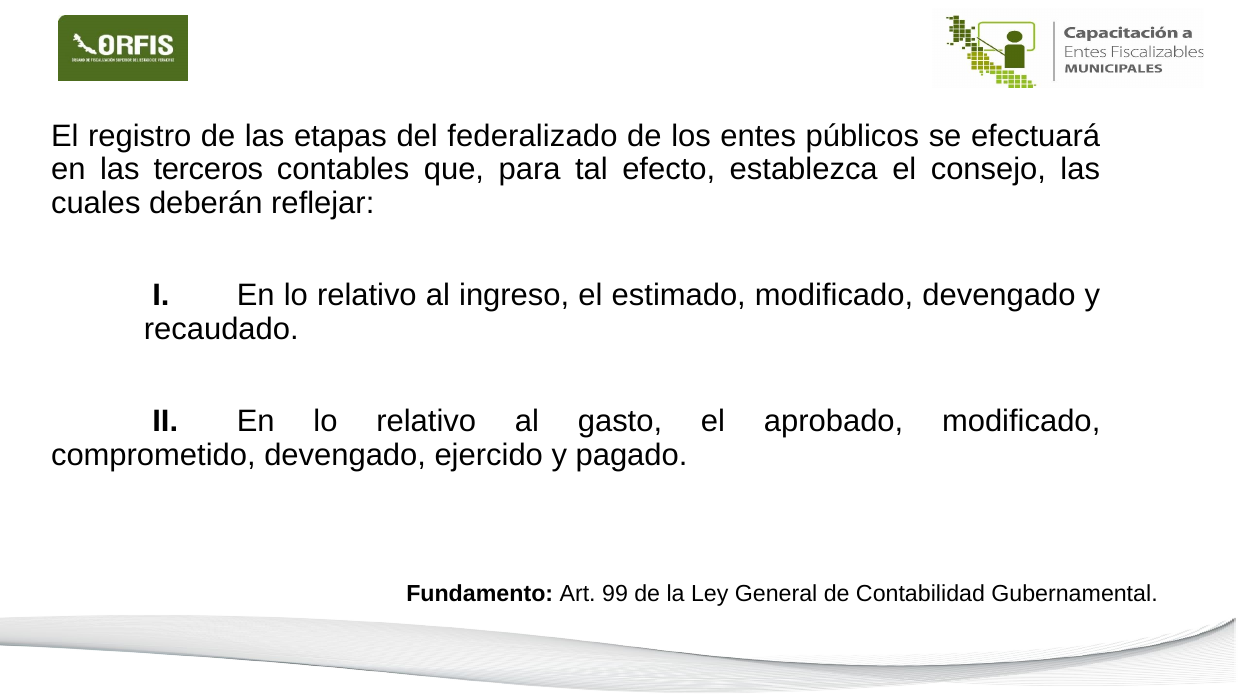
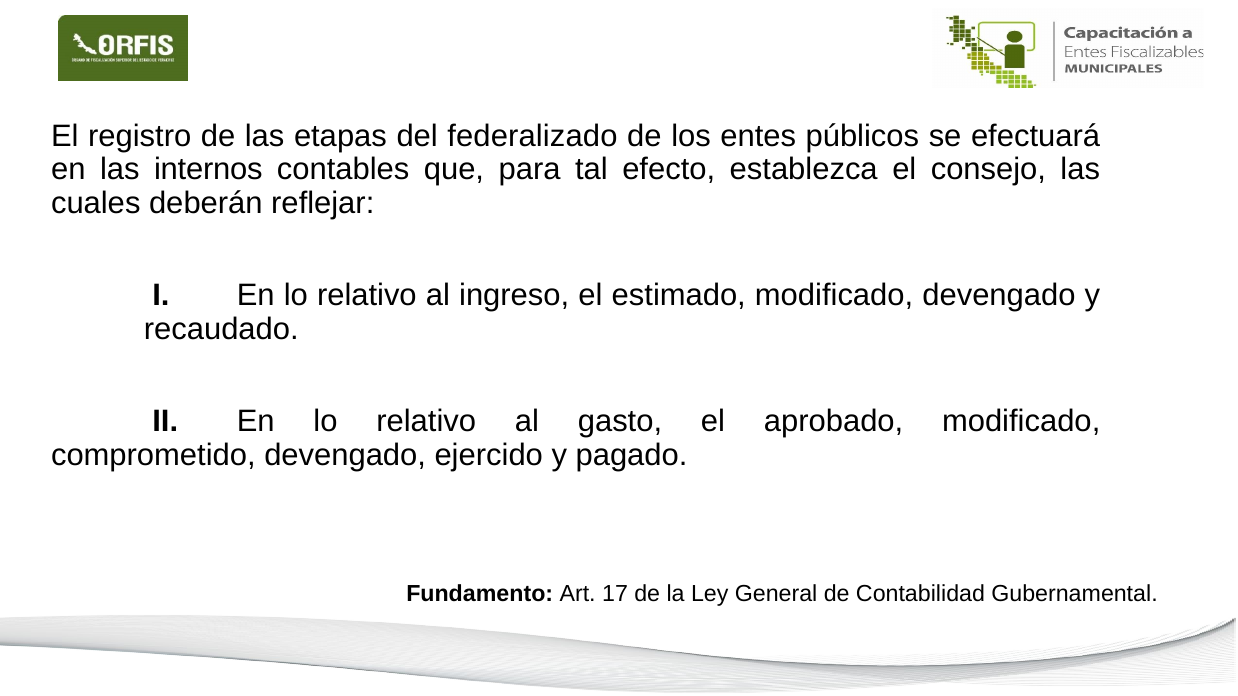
terceros: terceros -> internos (208, 170)
99: 99 -> 17 (615, 594)
